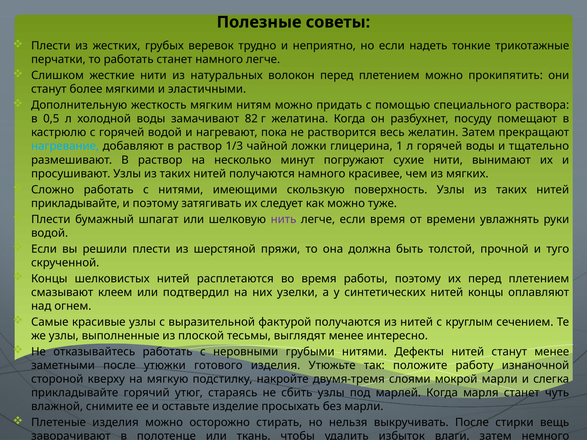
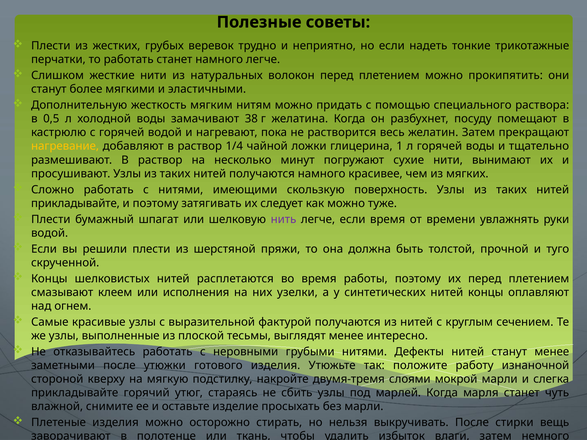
82: 82 -> 38 (251, 119)
нагревание colour: light blue -> yellow (65, 146)
1/3: 1/3 -> 1/4 (234, 146)
подтвердил: подтвердил -> исполнения (196, 293)
